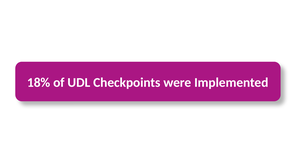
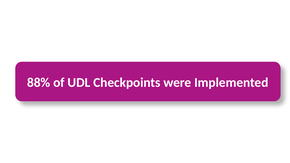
18%: 18% -> 88% (39, 82)
